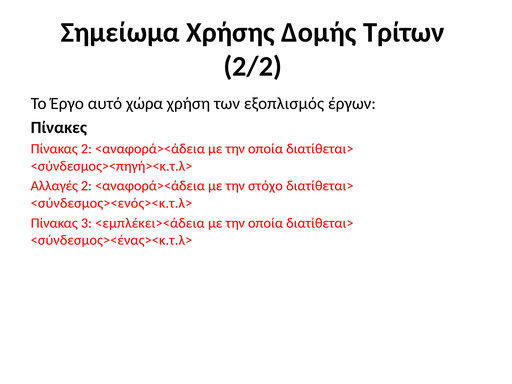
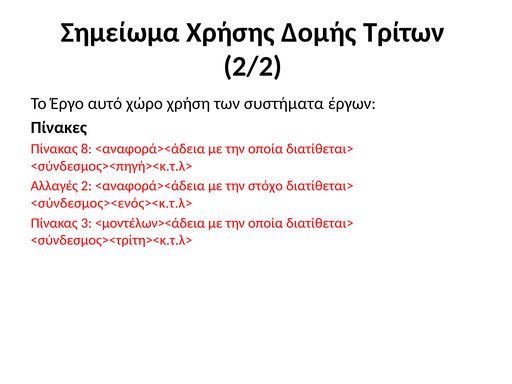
χώρα: χώρα -> χώρο (144, 104)
εξοπλισμός: εξοπλισμός -> συστήματα (284, 104)
Πίνακας 2: 2 -> 8 (86, 149)
<εμπλέκει><άδεια: <εμπλέκει><άδεια -> <μοντέλων><άδεια (150, 223)
<σύνδεσμος><ένας><κ.τ.λ>: <σύνδεσμος><ένας><κ.τ.λ> -> <σύνδεσμος><τρίτη><κ.τ.λ> (112, 240)
